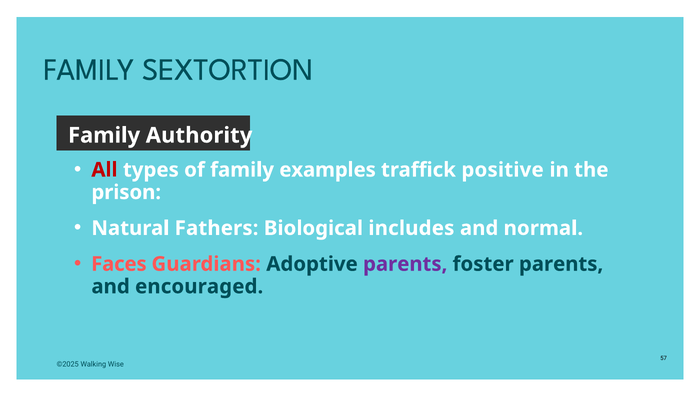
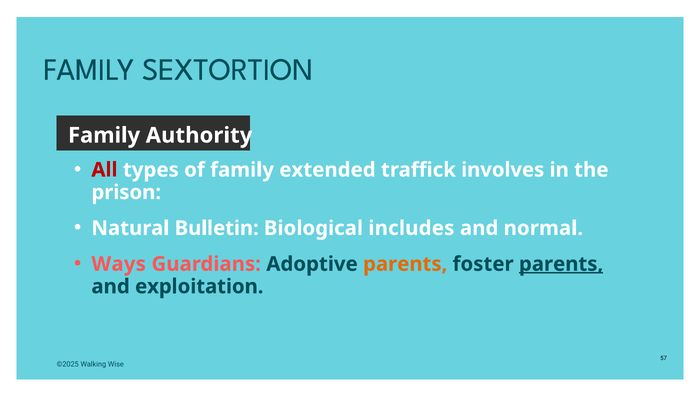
examples: examples -> extended (327, 170)
positive: positive -> involves (503, 170)
Fathers: Fathers -> Bulletin (217, 228)
Faces: Faces -> Ways (119, 264)
parents colour: purple -> orange (405, 264)
parents underline: none -> present (561, 264)
encouraged: encouraged -> exploitation (199, 286)
